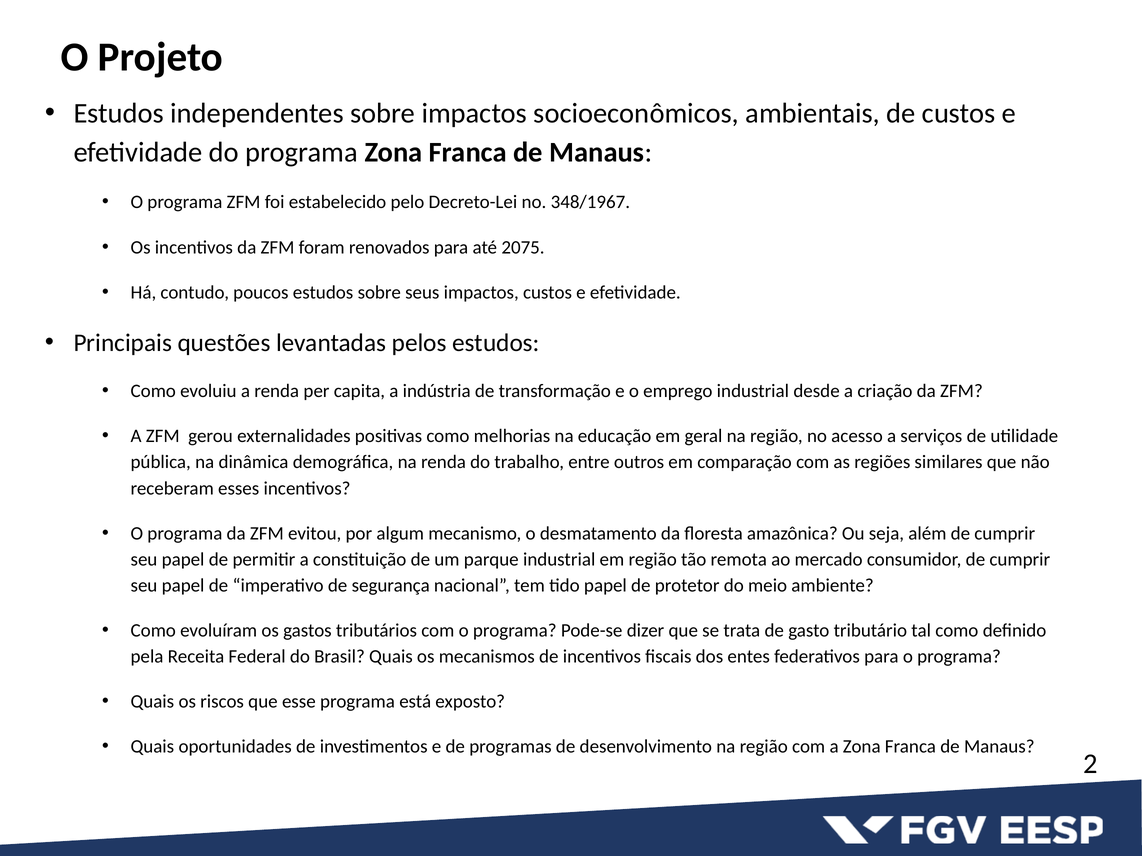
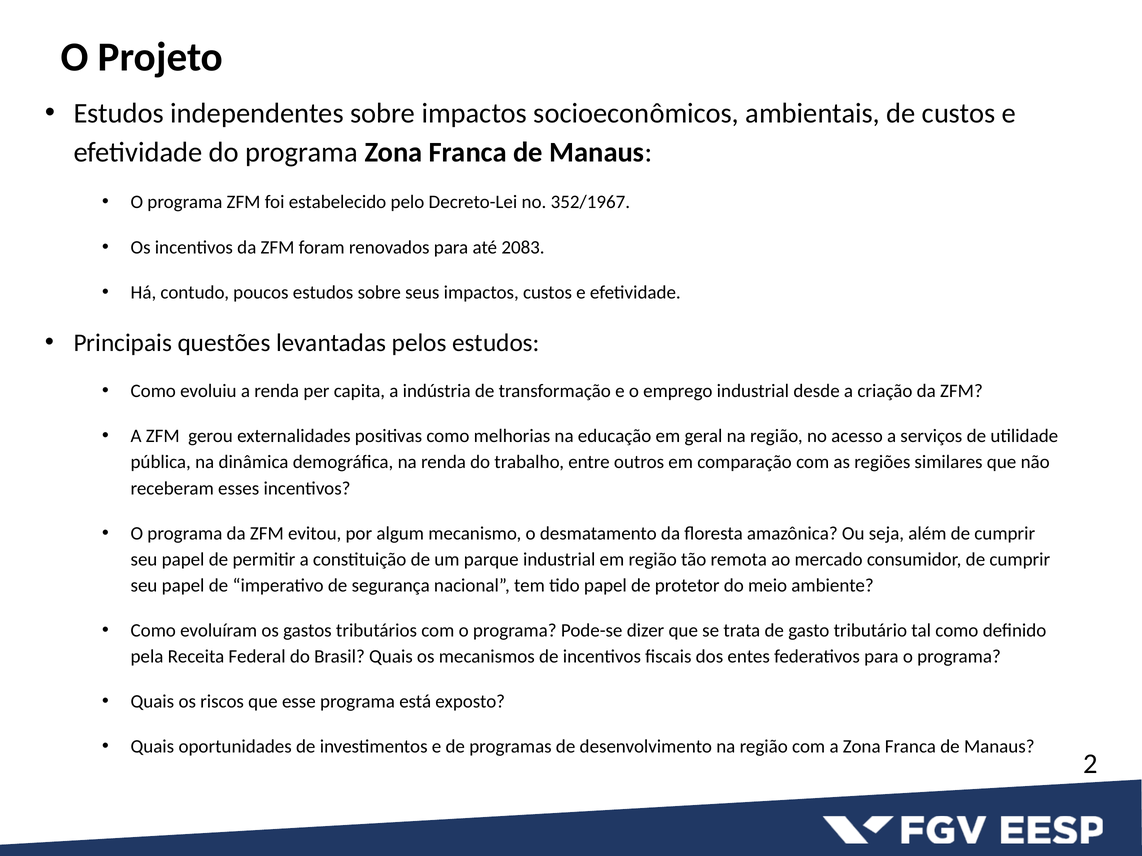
348/1967: 348/1967 -> 352/1967 (590, 202)
2075: 2075 -> 2083 (523, 247)
